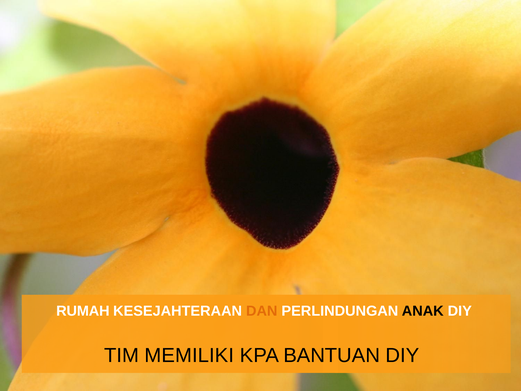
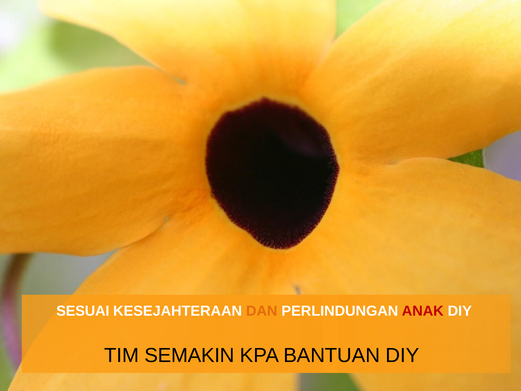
RUMAH: RUMAH -> SESUAI (83, 311)
ANAK colour: black -> red (423, 311)
MEMILIKI: MEMILIKI -> SEMAKIN (189, 355)
